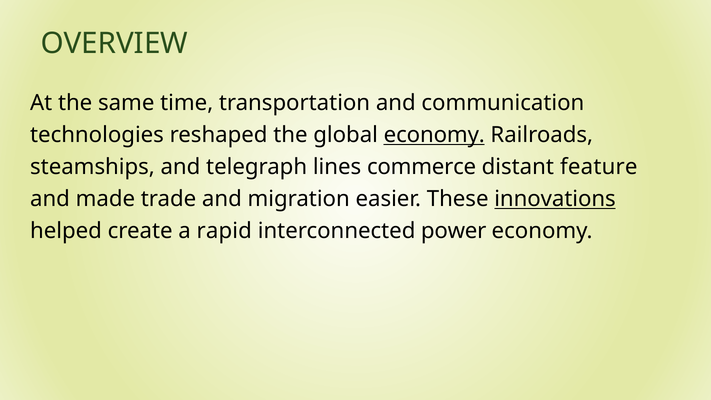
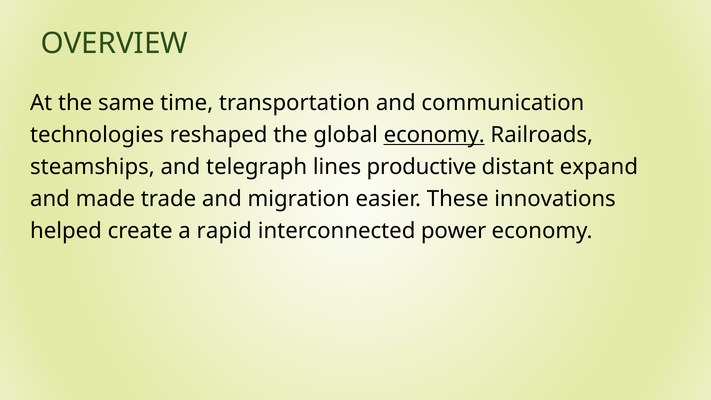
commerce: commerce -> productive (422, 167)
feature: feature -> expand (599, 167)
innovations underline: present -> none (555, 199)
